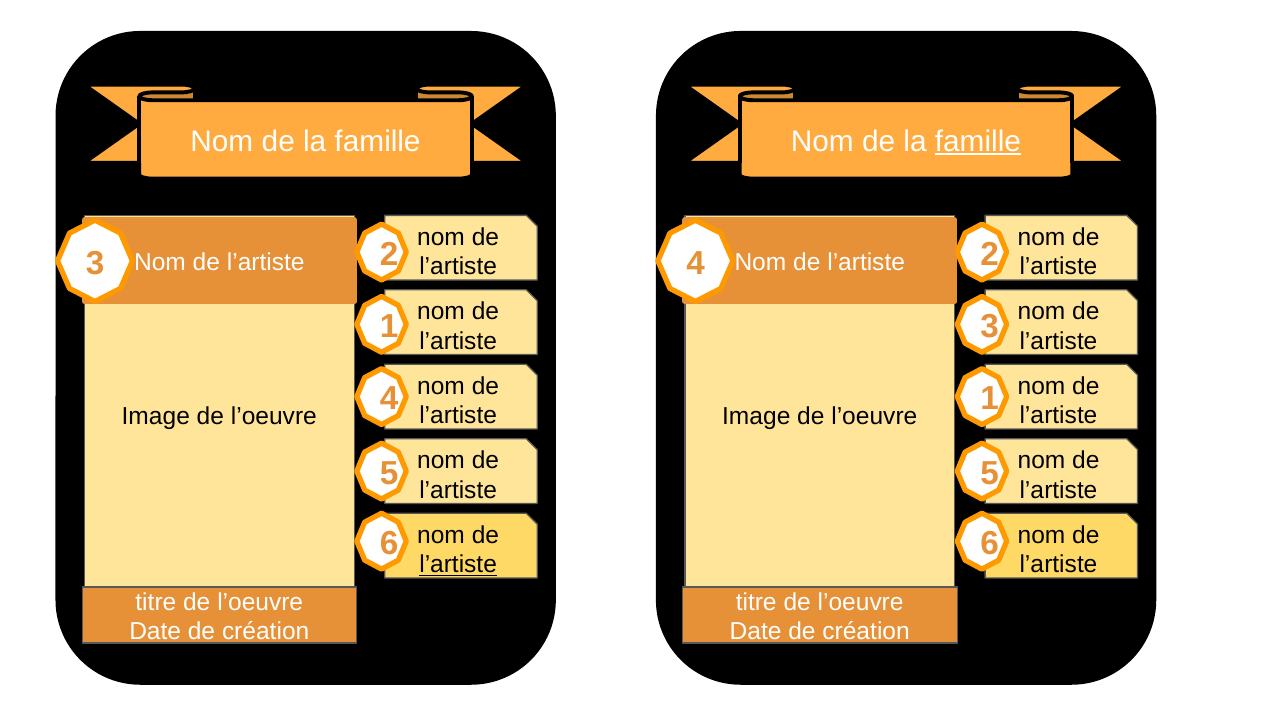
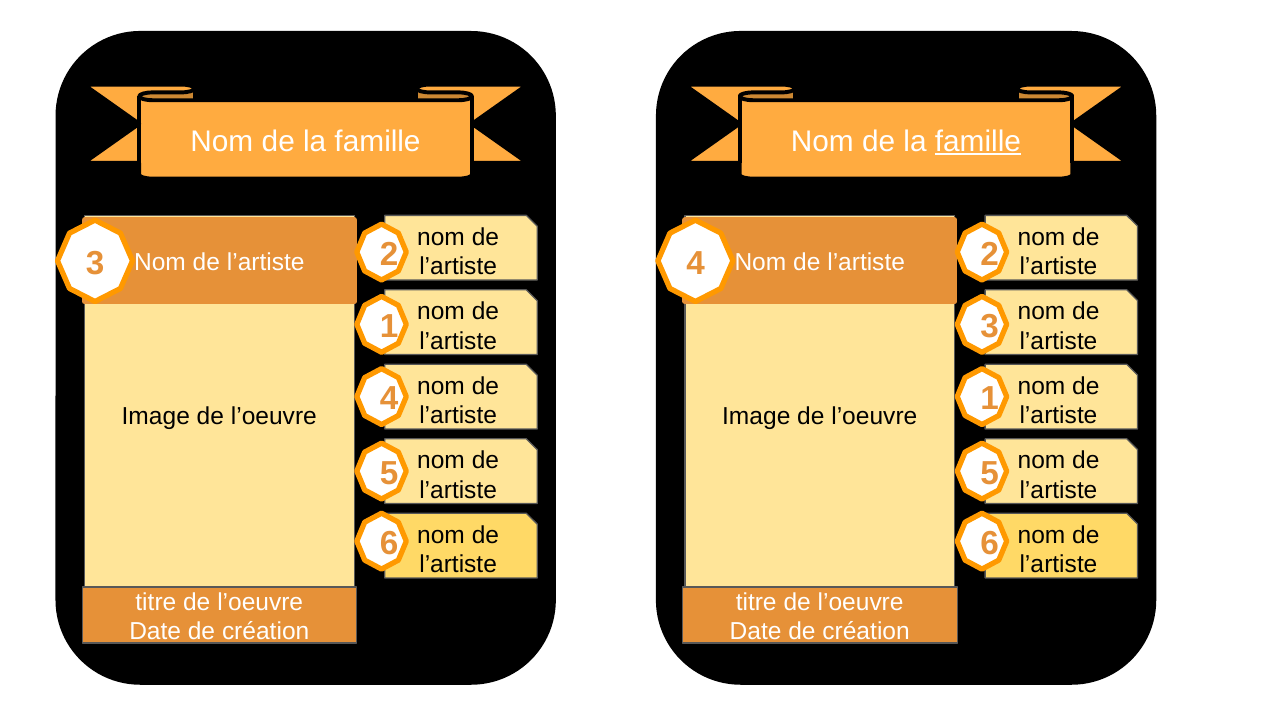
l’artiste underline: present -> none (458, 565)
